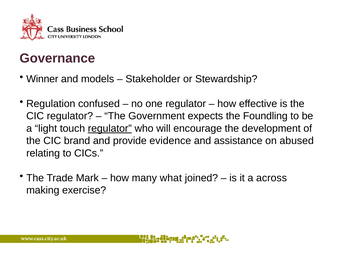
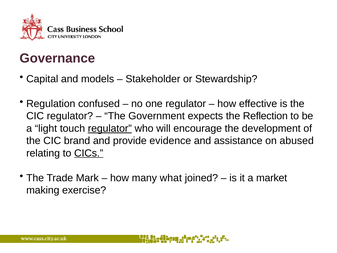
Winner: Winner -> Capital (42, 79)
Foundling: Foundling -> Reflection (265, 116)
CICs underline: none -> present (89, 153)
across: across -> market (272, 178)
